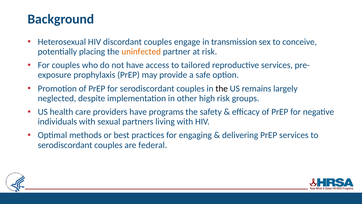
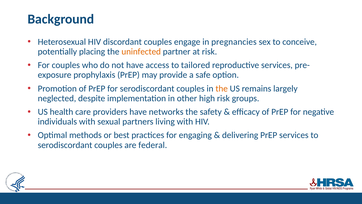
transmission: transmission -> pregnancies (234, 42)
the colour: black -> orange (222, 88)
programs: programs -> networks (166, 112)
